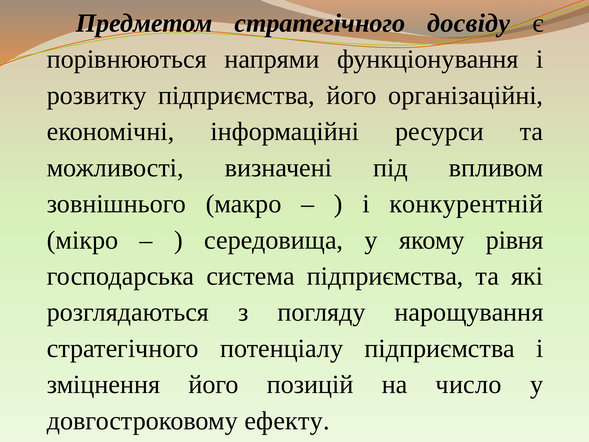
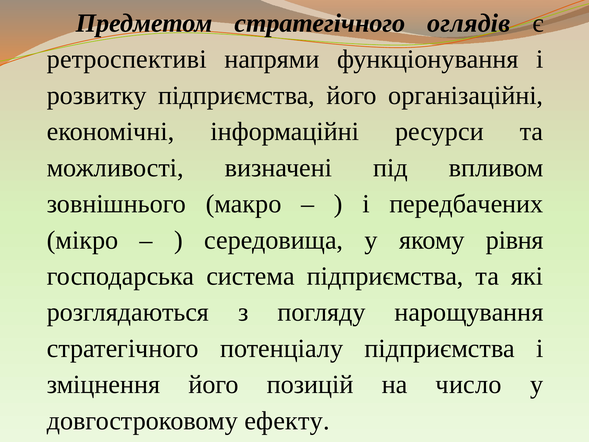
досвіду: досвіду -> оглядів (469, 23)
порівнюються: порівнюються -> ретроспективі (127, 59)
конкурентній: конкурентній -> передбачених (466, 204)
